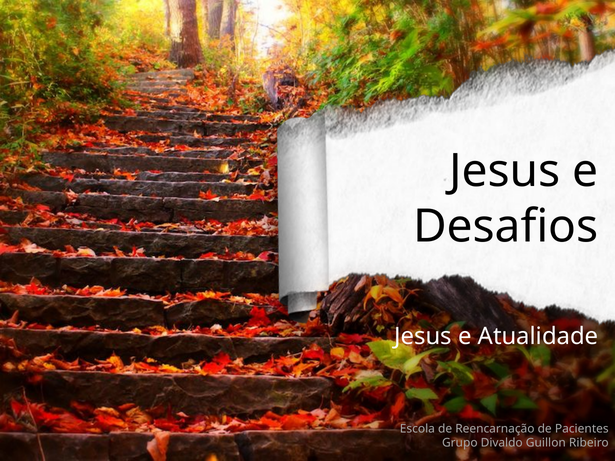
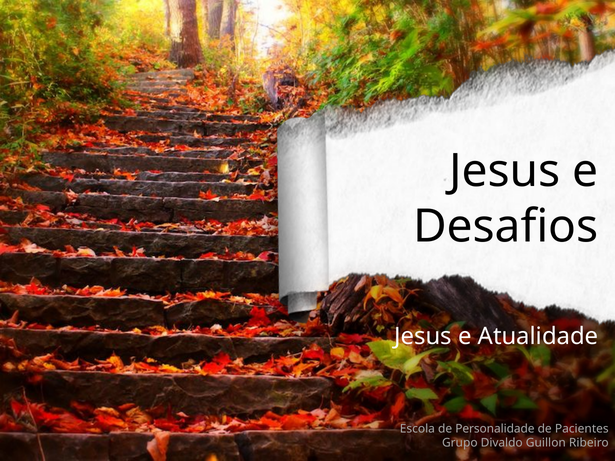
Reencarnação: Reencarnação -> Personalidade (495, 429)
